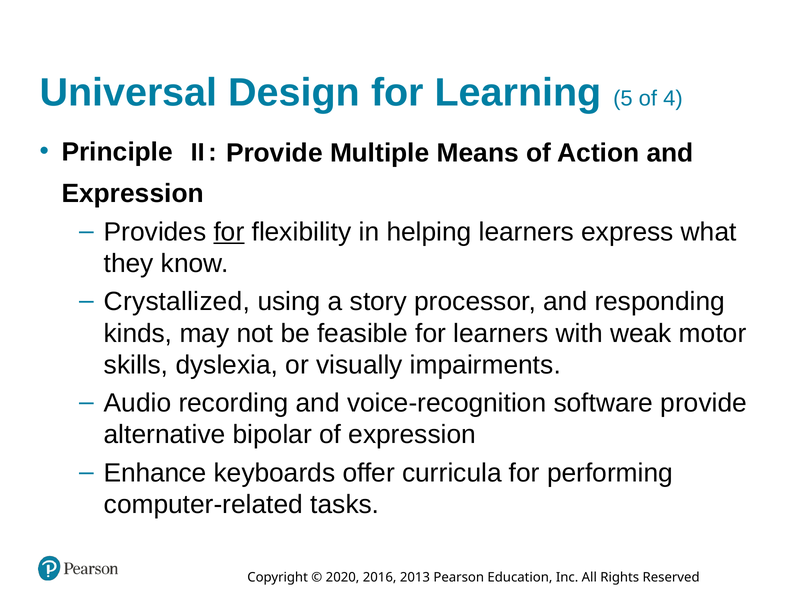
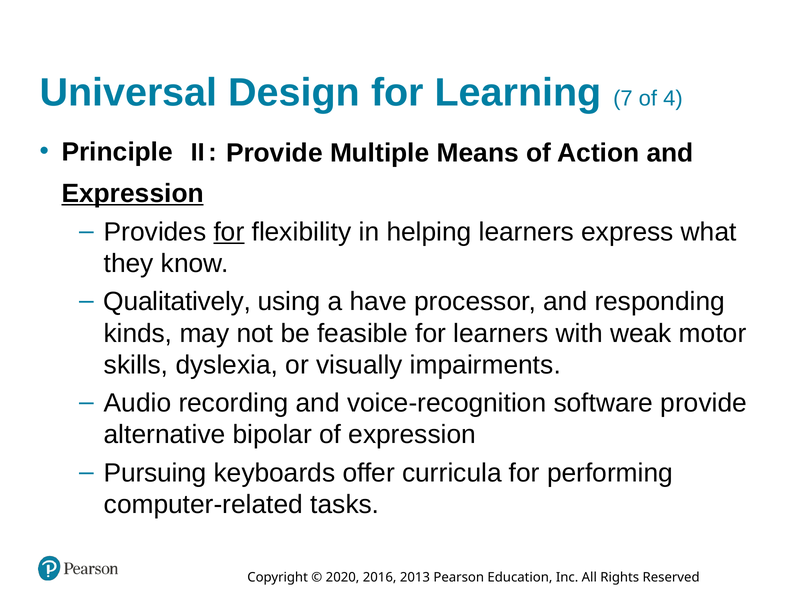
5: 5 -> 7 (623, 98)
Expression underline: none -> present (133, 194)
Crystallized: Crystallized -> Qualitatively (177, 302)
story: story -> have (378, 302)
Enhance: Enhance -> Pursuing (155, 473)
